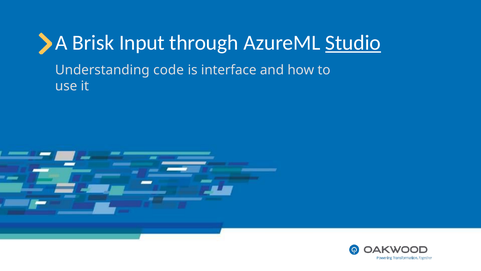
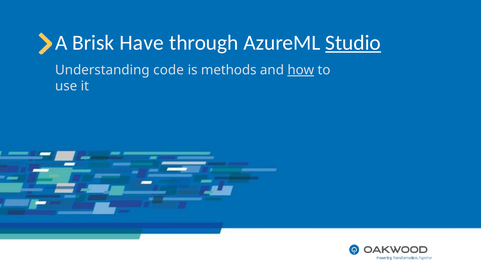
Input: Input -> Have (142, 43)
interface: interface -> methods (229, 70)
how underline: none -> present (301, 70)
